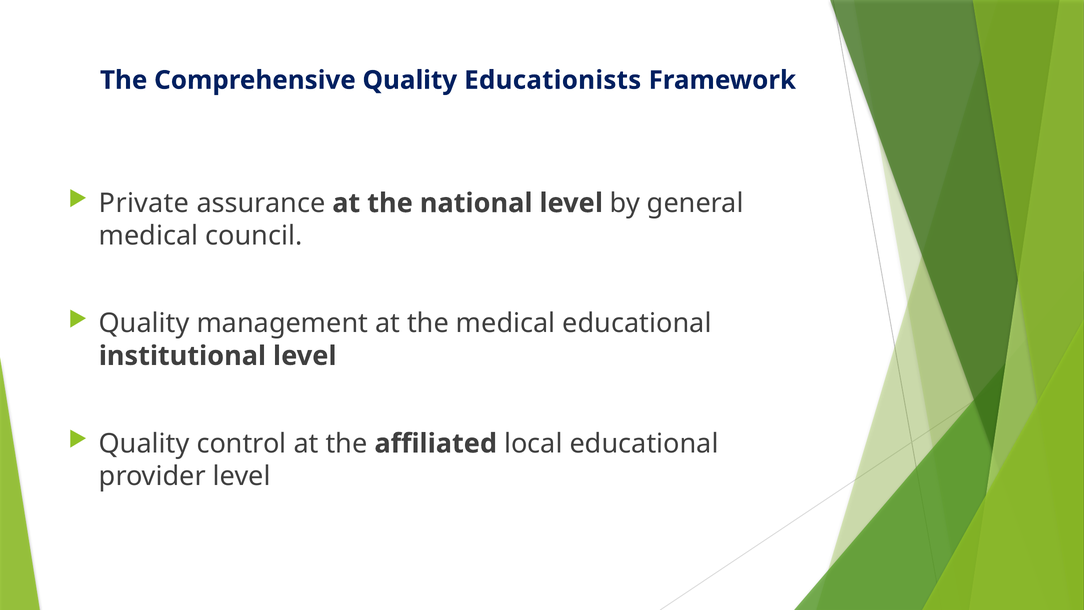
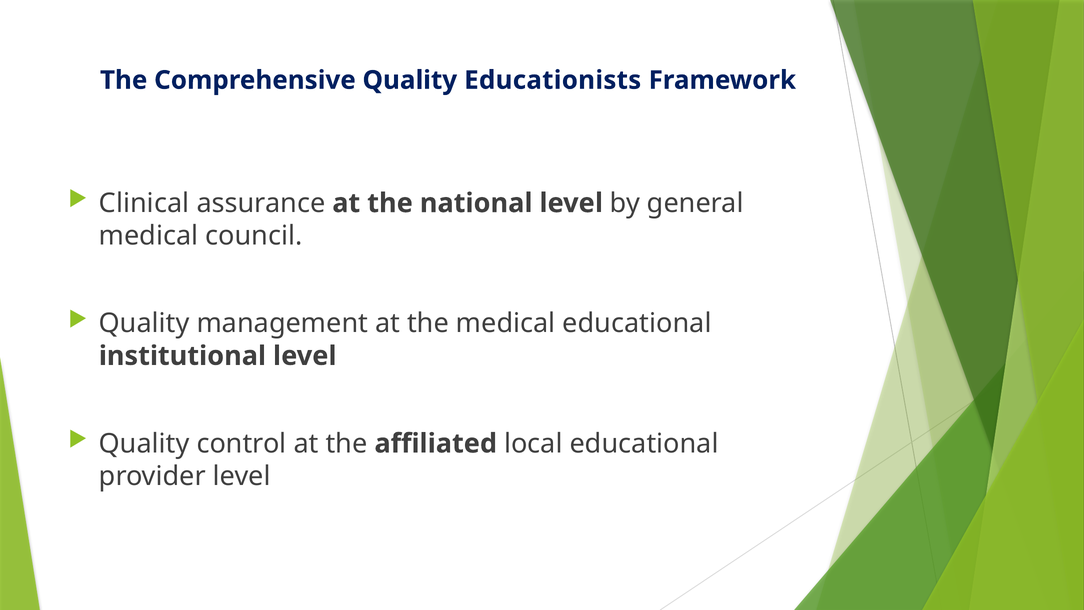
Private: Private -> Clinical (144, 203)
